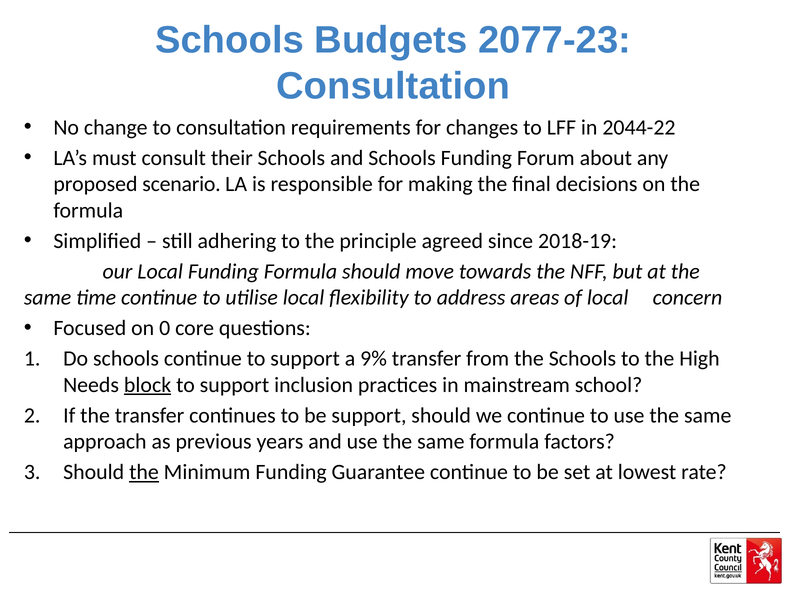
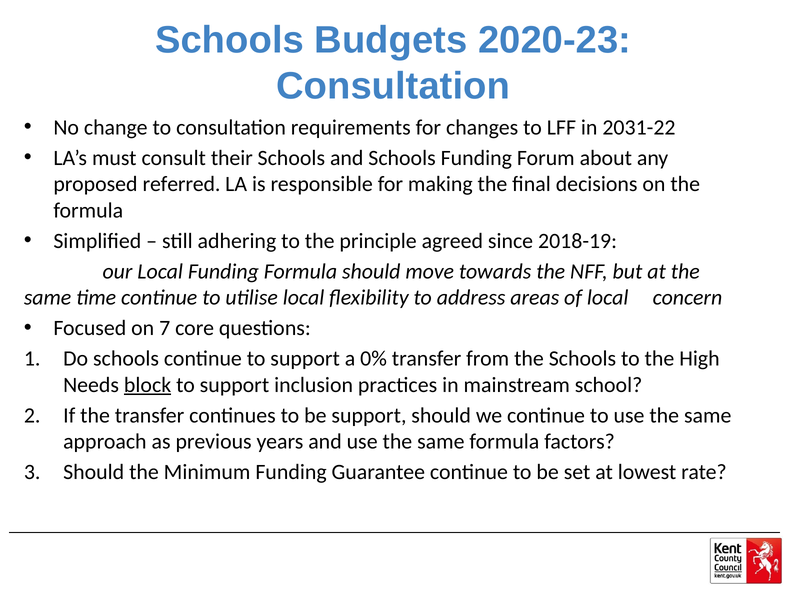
2077-23: 2077-23 -> 2020-23 (555, 40)
2044-22: 2044-22 -> 2031-22 (639, 128)
scenario: scenario -> referred (181, 184)
0: 0 -> 7 (165, 329)
9%: 9% -> 0% (374, 359)
the underline: present -> none (144, 473)
